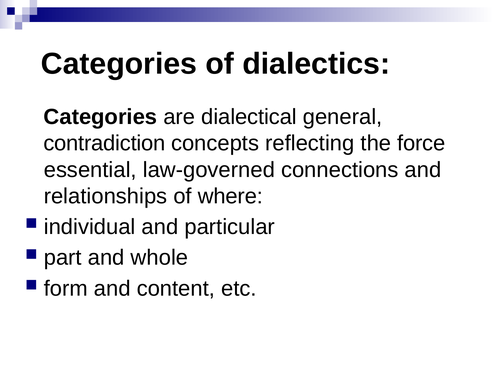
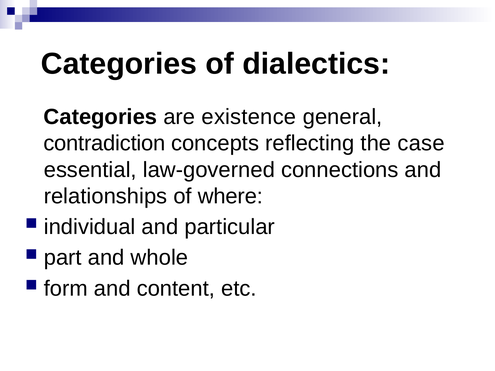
dialectical: dialectical -> existence (249, 117)
force: force -> case (421, 143)
